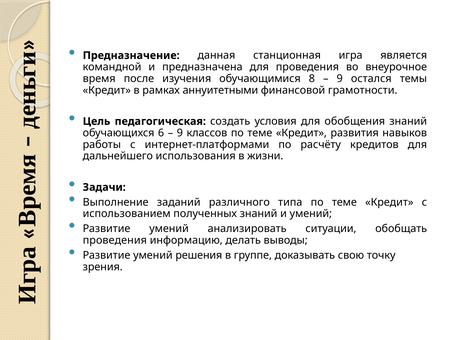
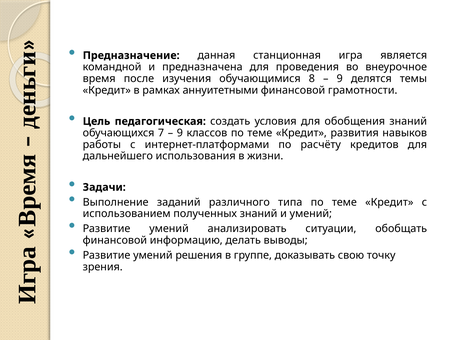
остался: остался -> делятся (371, 79)
6: 6 -> 7 (161, 133)
проведения: проведения -> финансовой (115, 240)
